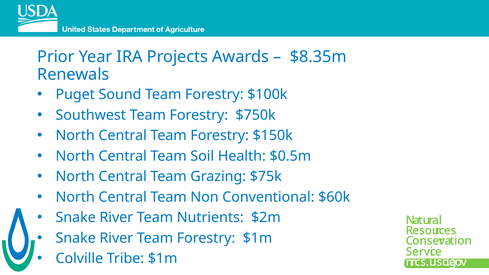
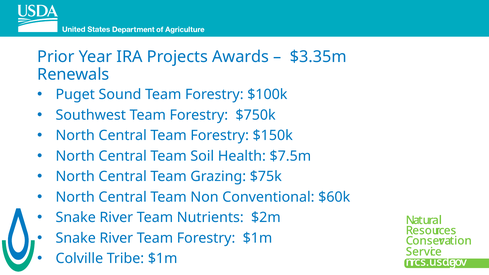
$8.35m: $8.35m -> $3.35m (318, 57)
$0.5m: $0.5m -> $7.5m (290, 156)
